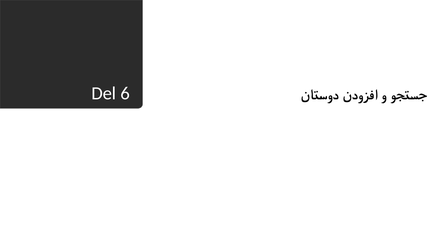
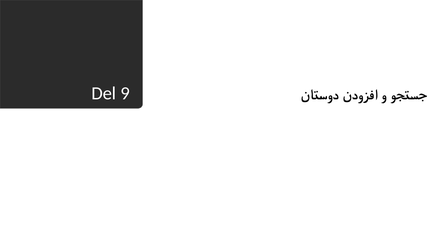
6: 6 -> 9 (125, 94)
